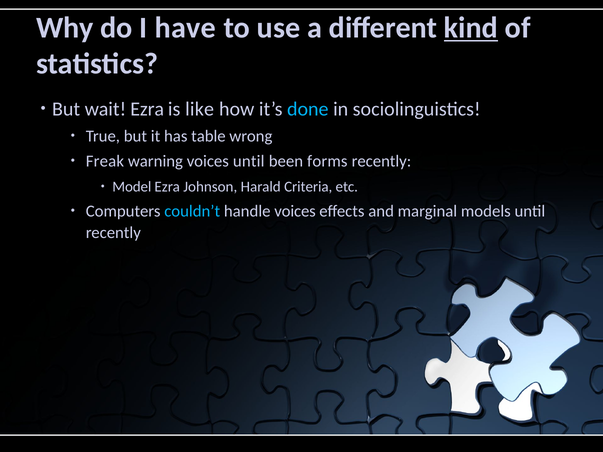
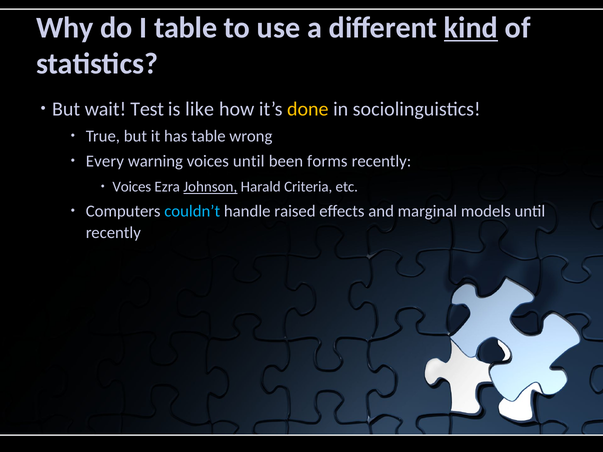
I have: have -> table (186, 28)
wait Ezra: Ezra -> Test (147, 109)
done colour: light blue -> yellow (308, 109)
Freak: Freak -> Every (105, 161)
Model: Model -> Voices (132, 187)
Johnson underline: none -> present (210, 187)
handle voices: voices -> raised (295, 211)
